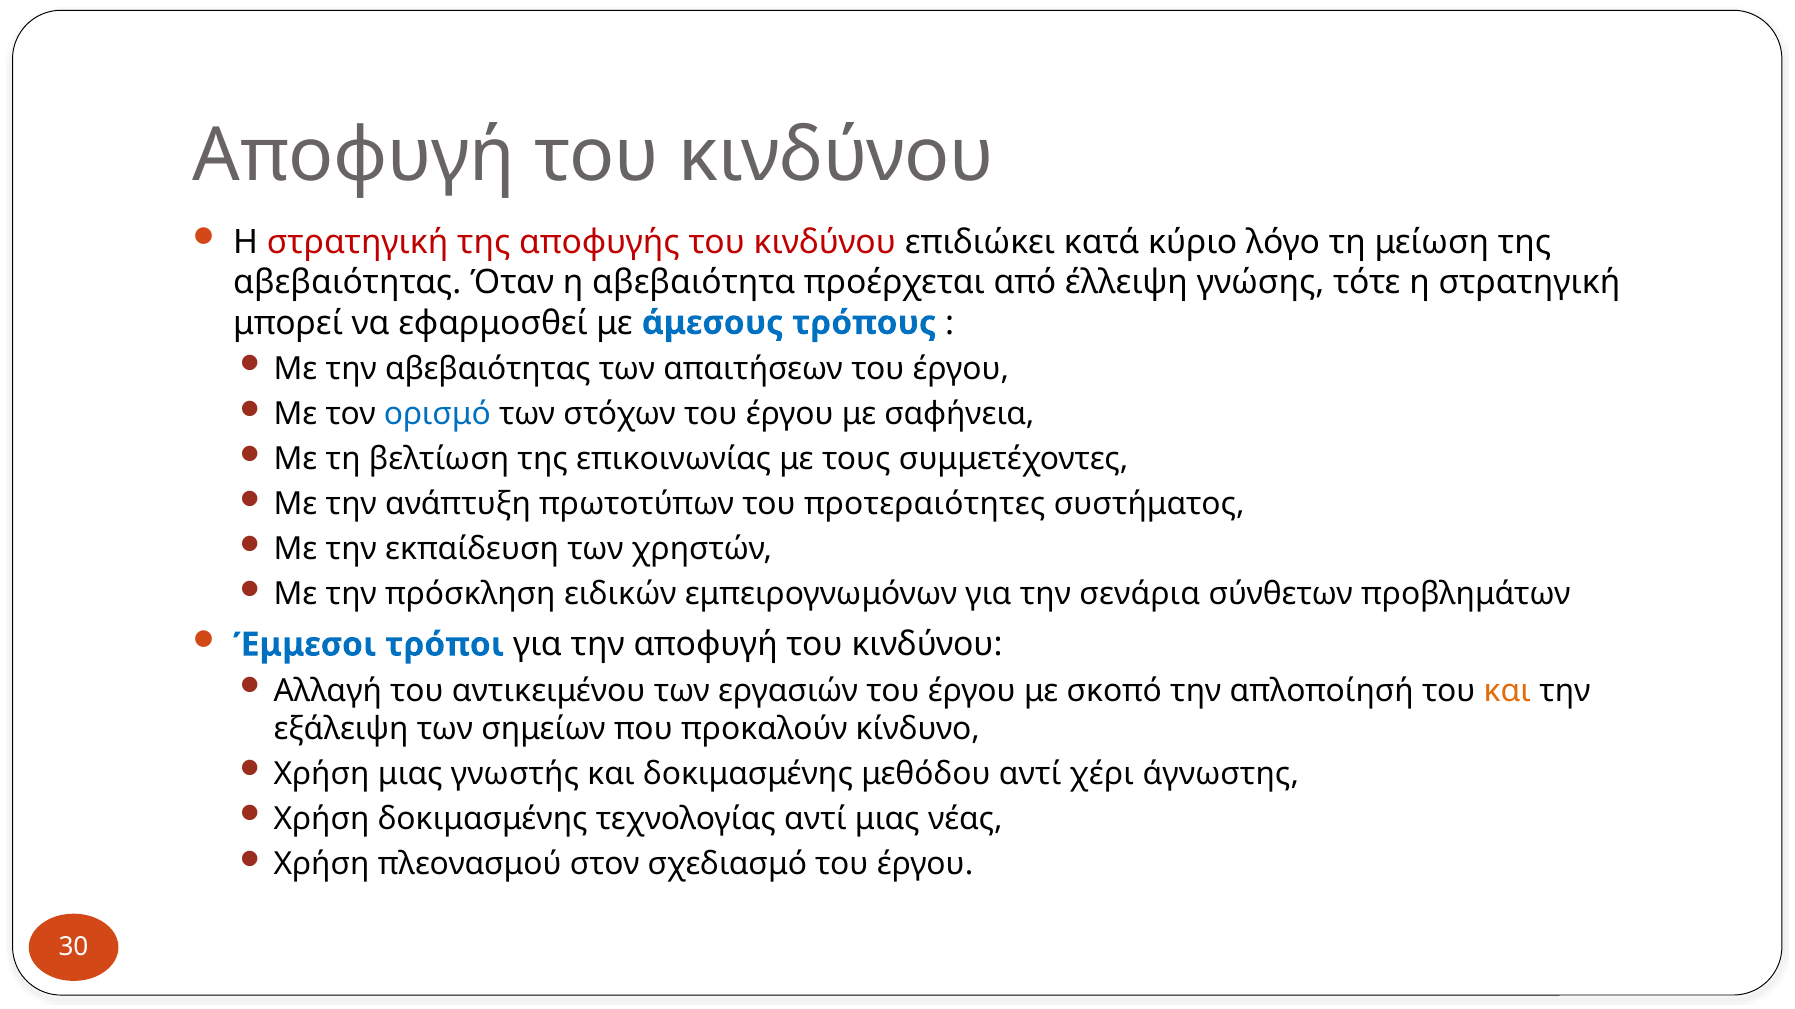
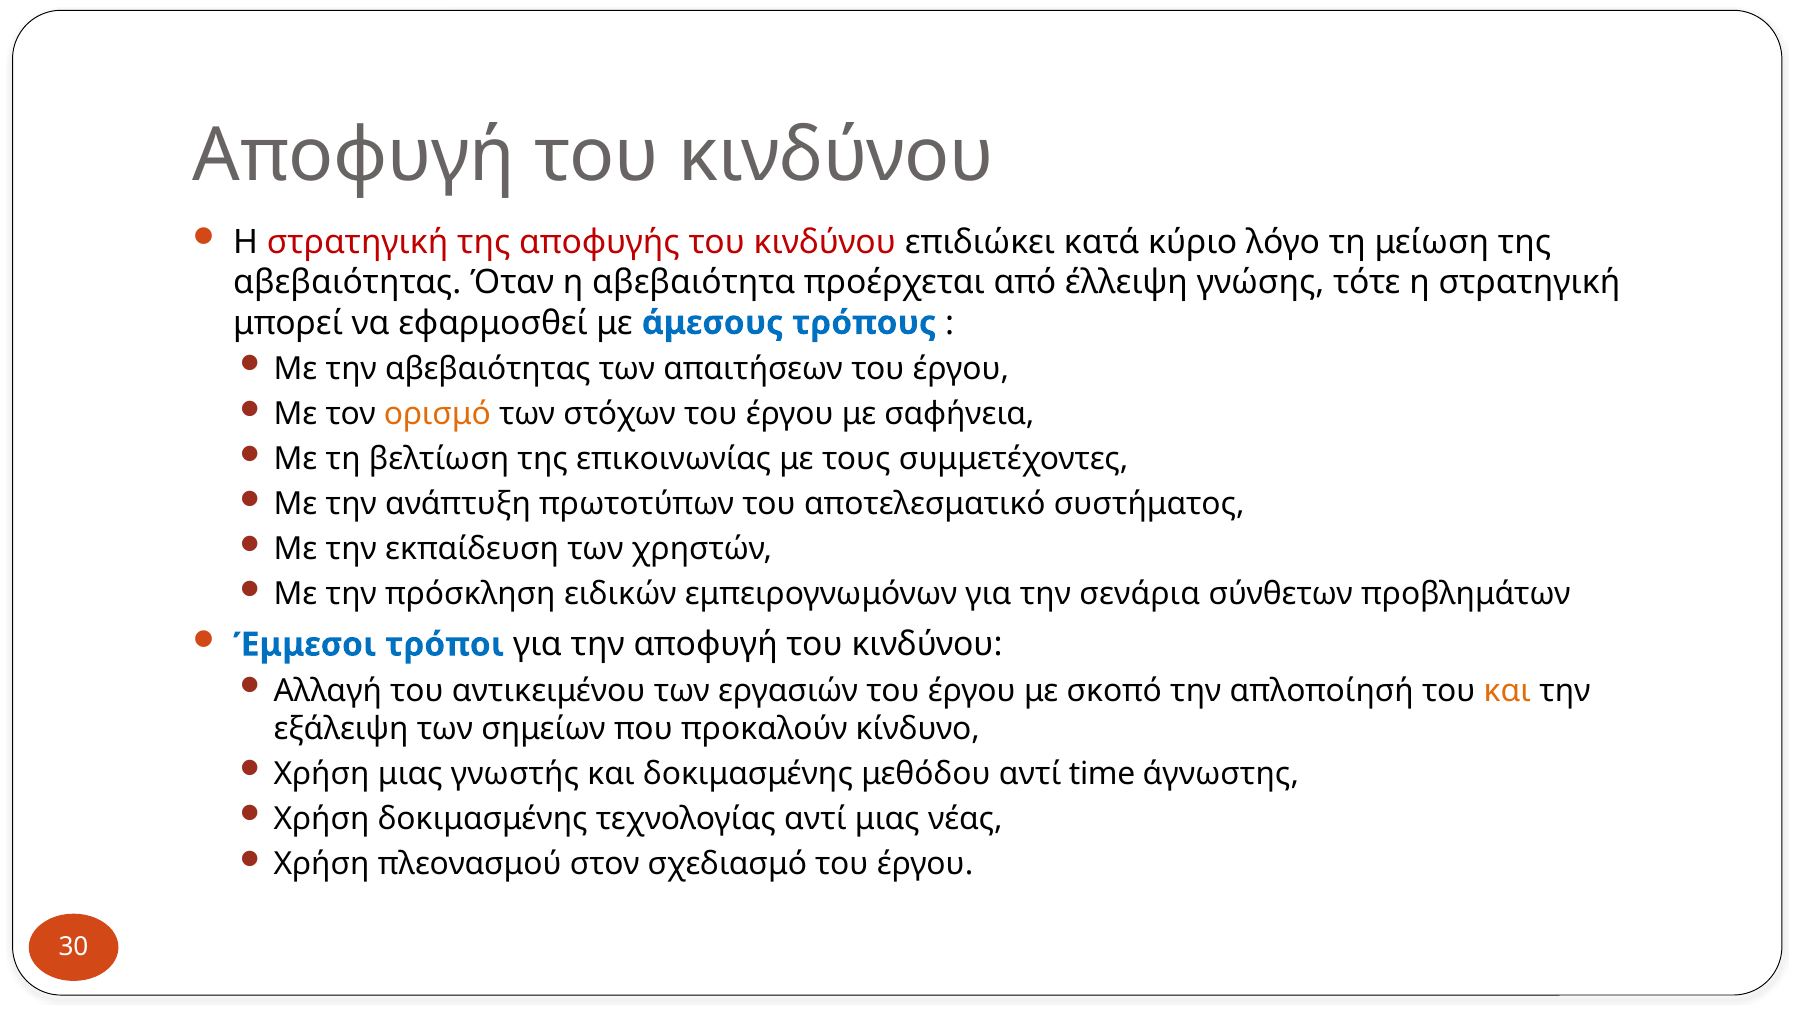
ορισμό colour: blue -> orange (437, 414)
προτεραιότητες: προτεραιότητες -> αποτελεσματικό (925, 505)
χέρι: χέρι -> time (1102, 774)
